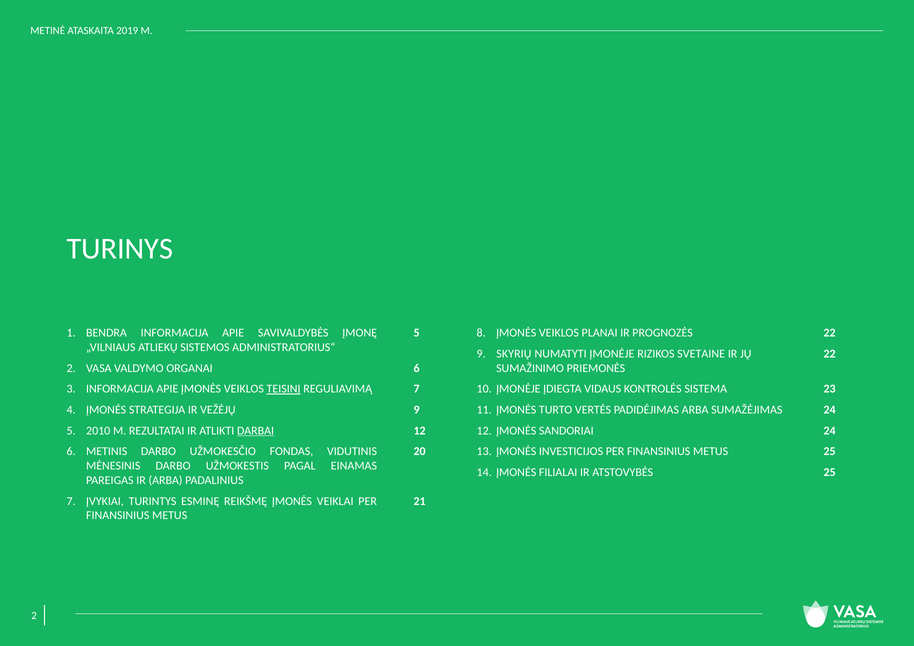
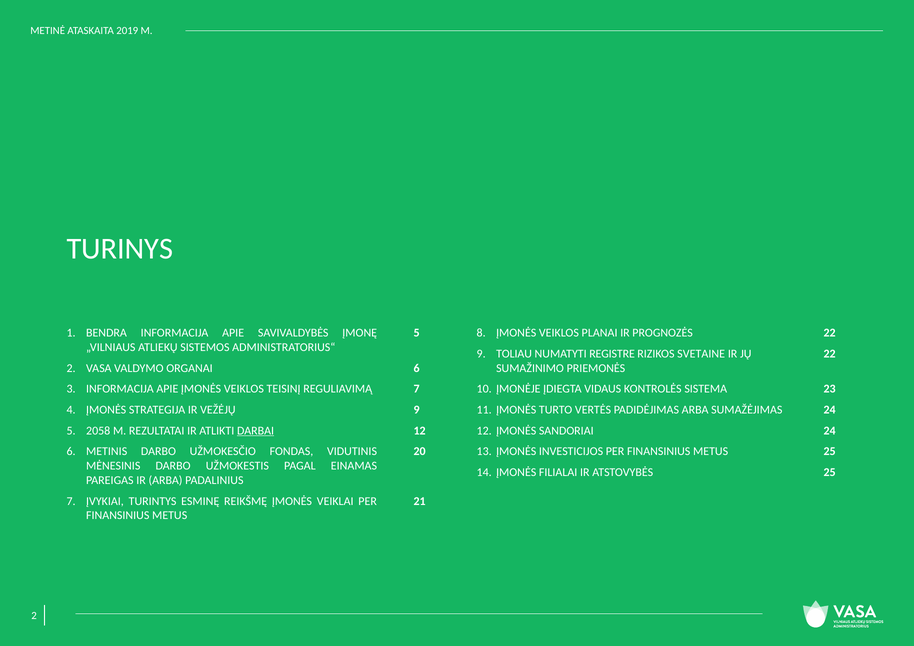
SKYRIŲ: SKYRIŲ -> TOLIAU (514, 354)
NUMATYTI ĮMONĖJE: ĮMONĖJE -> REGISTRE (612, 354)
TEISINĮ underline: present -> none (284, 389)
2010: 2010 -> 2058 (98, 431)
